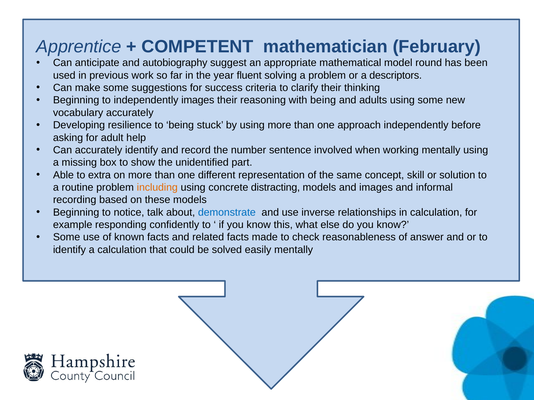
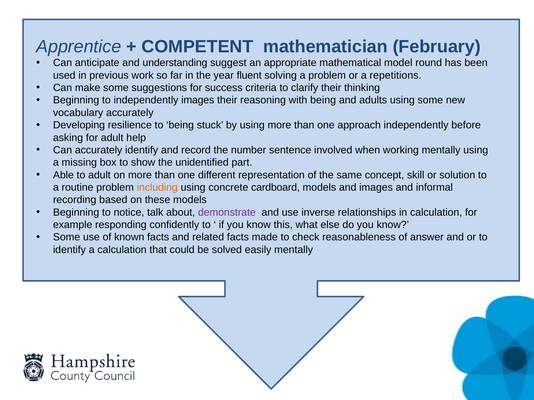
autobiography: autobiography -> understanding (175, 63)
descriptors: descriptors -> repetitions (396, 75)
to extra: extra -> adult (99, 175)
distracting: distracting -> cardboard (275, 188)
demonstrate colour: blue -> purple (227, 213)
